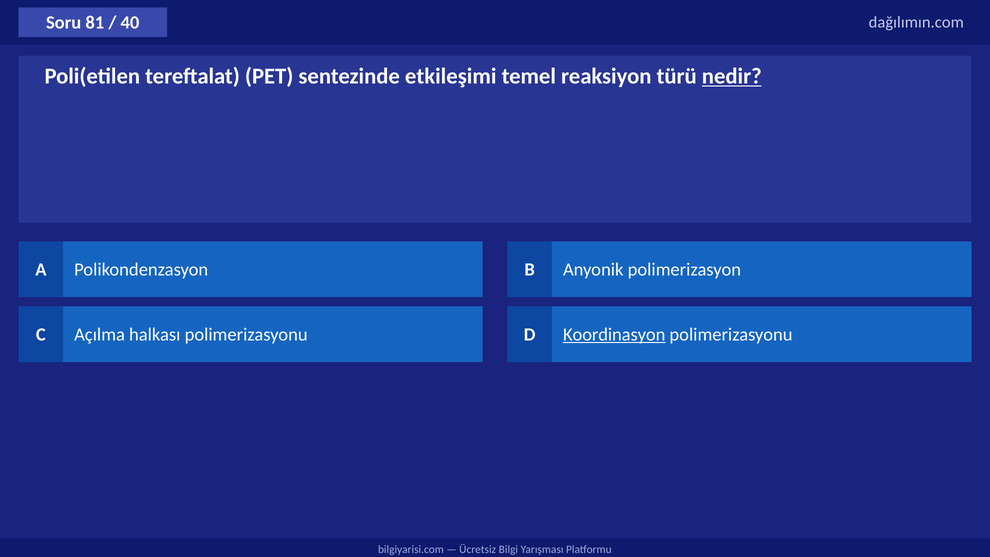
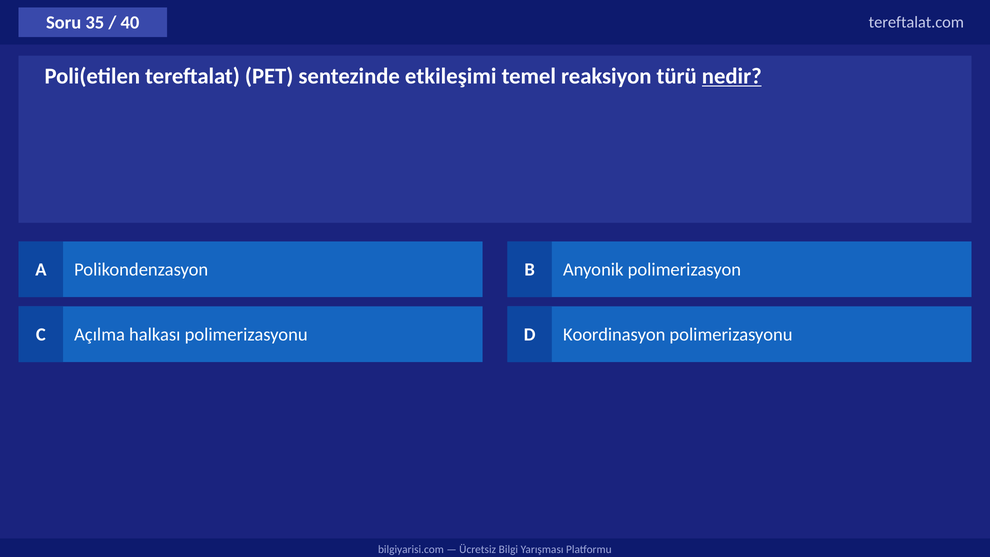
81: 81 -> 35 (95, 23)
dağılımın.com: dağılımın.com -> tereftalat.com (916, 22)
Koordinasyon underline: present -> none (614, 334)
